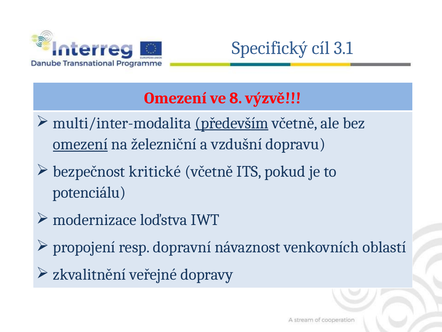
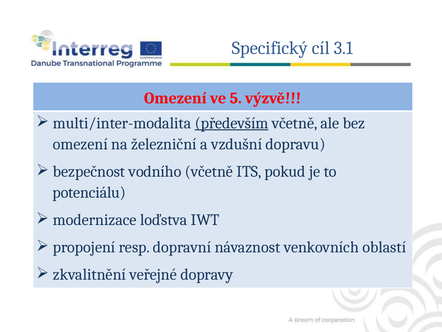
8: 8 -> 5 (236, 98)
omezení underline: present -> none (80, 144)
kritické: kritické -> vodního (155, 171)
